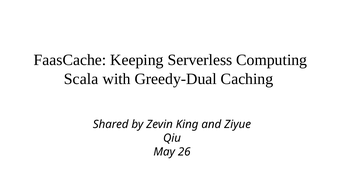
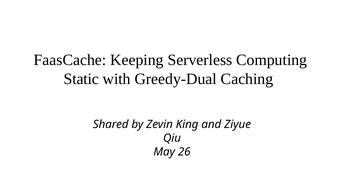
Scala: Scala -> Static (81, 79)
